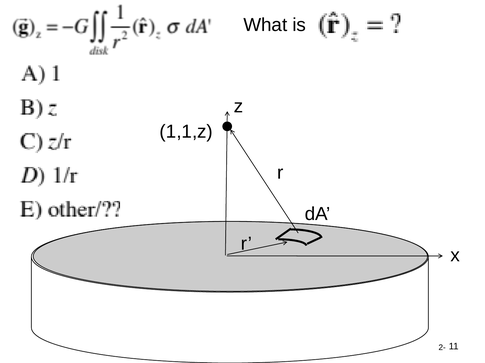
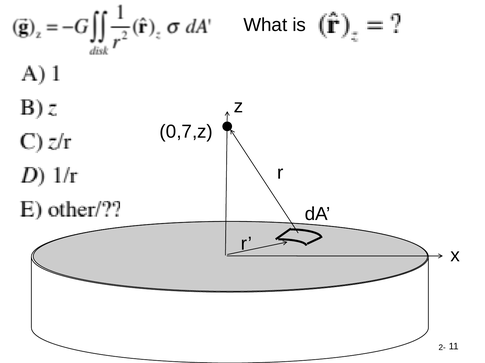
1,1,z: 1,1,z -> 0,7,z (186, 132)
